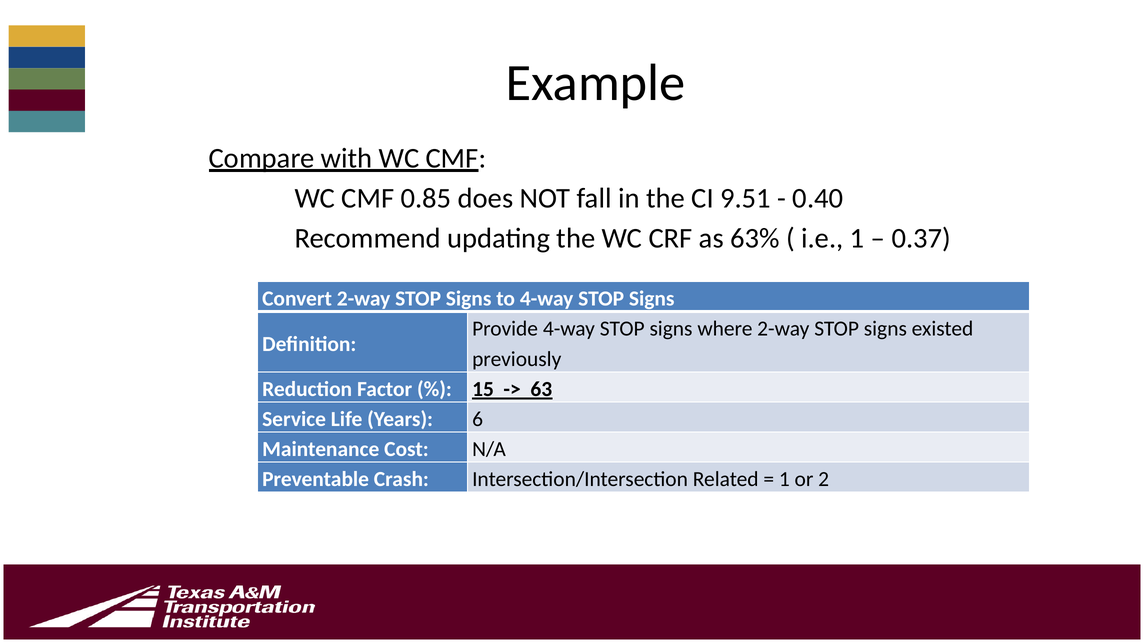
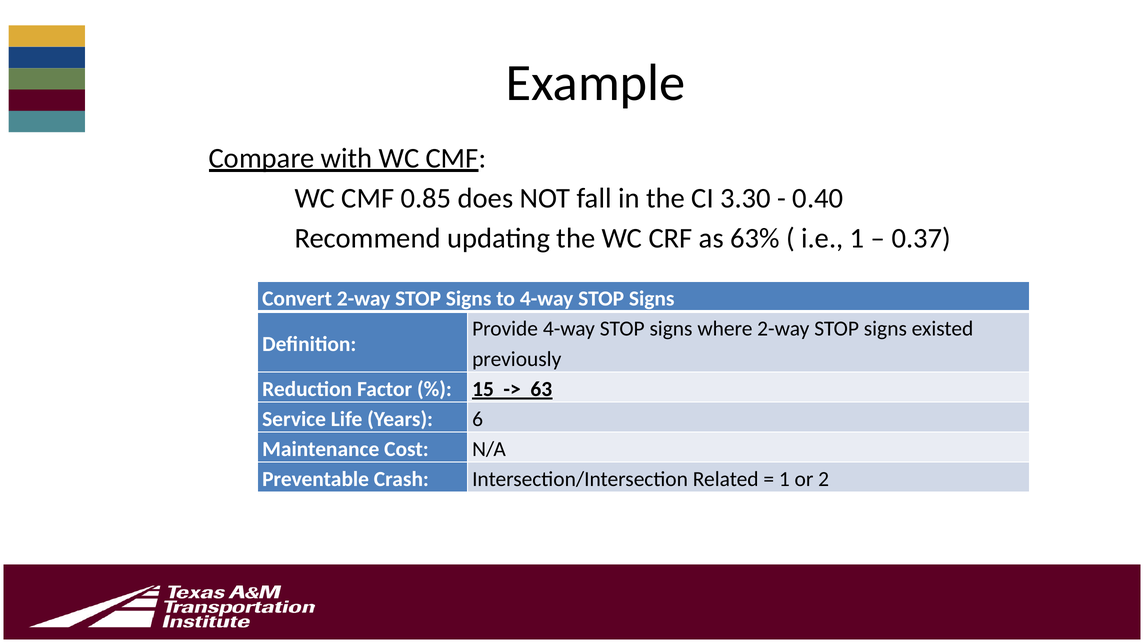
9.51: 9.51 -> 3.30 (746, 198)
